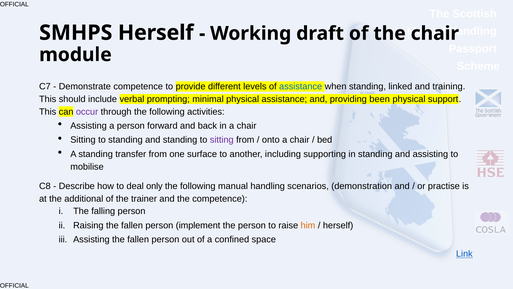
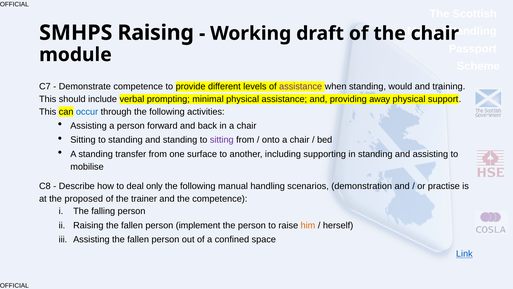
SMHPS Herself: Herself -> Raising (156, 33)
assistance colour: blue -> purple (301, 86)
linked: linked -> would (400, 86)
been: been -> away (380, 99)
occur colour: purple -> blue (87, 112)
additional: additional -> proposed (84, 198)
